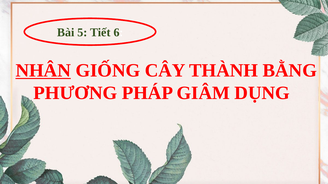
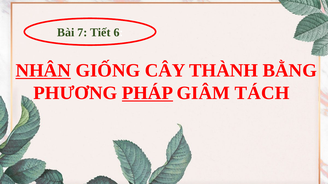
5: 5 -> 7 (82, 33)
PHÁP underline: none -> present (147, 93)
DỤNG: DỤNG -> TÁCH (262, 93)
